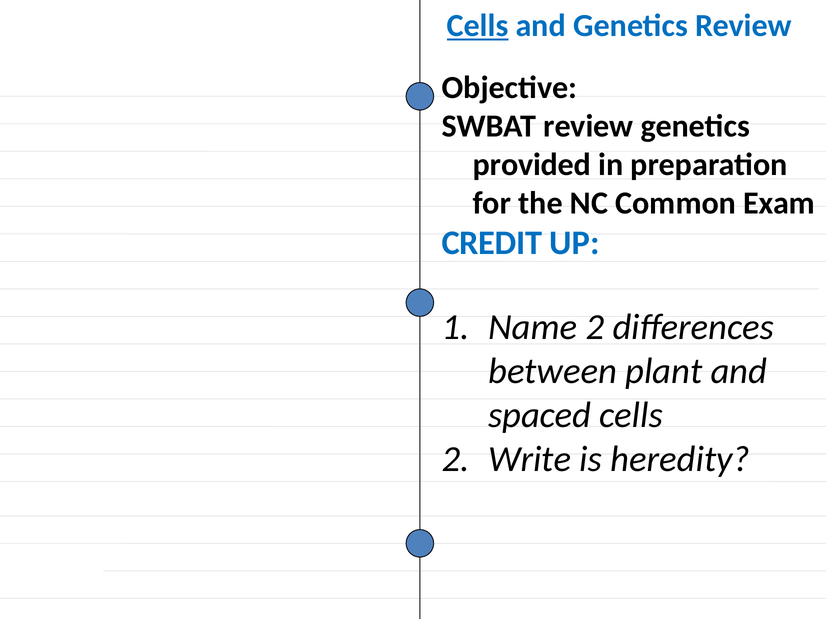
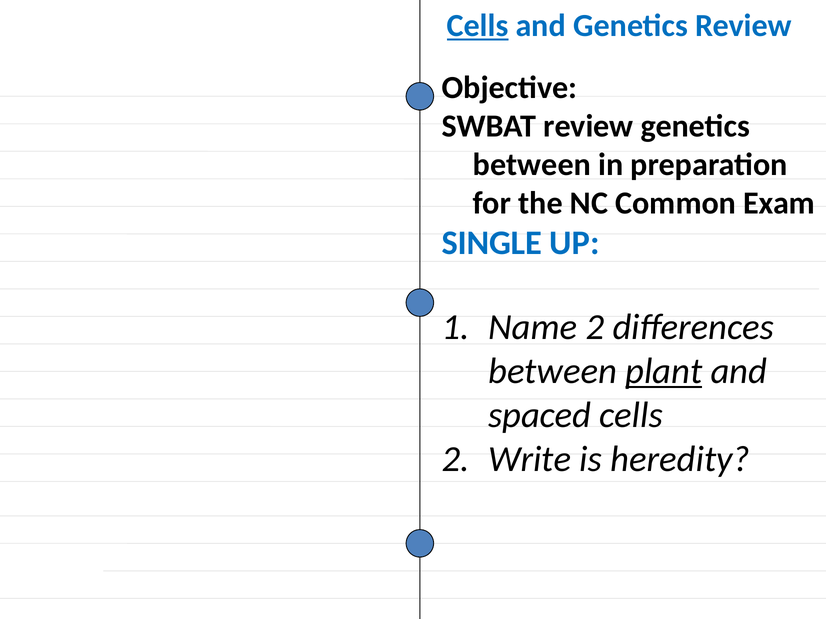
provided: provided -> between (532, 165)
CREDIT: CREDIT -> SINGLE (492, 243)
plant underline: none -> present (664, 372)
